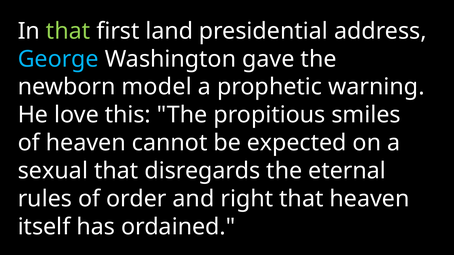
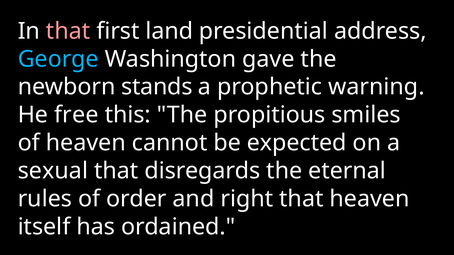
that colour: light green -> pink (68, 31)
model: model -> stands (157, 87)
love: love -> free (76, 115)
